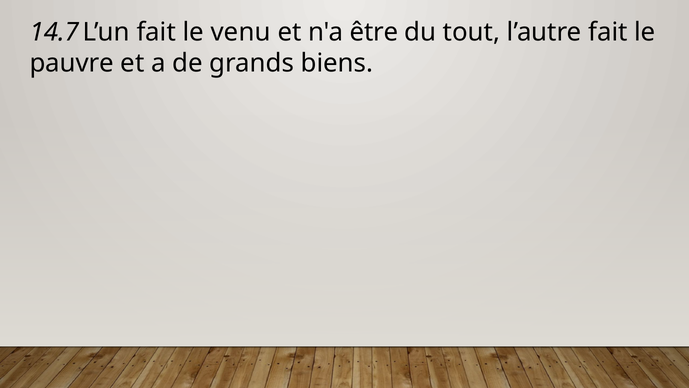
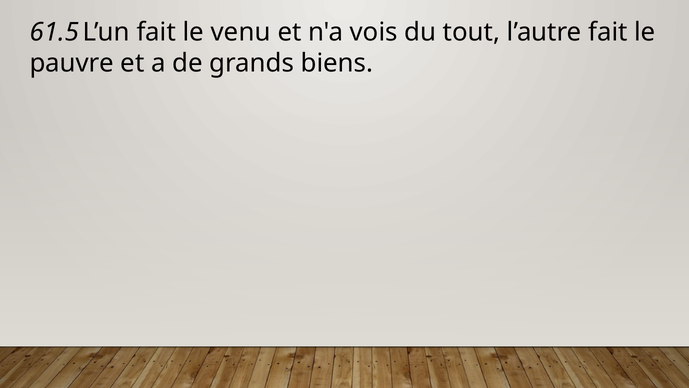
14.7: 14.7 -> 61.5 (54, 32)
être: être -> vois (374, 32)
